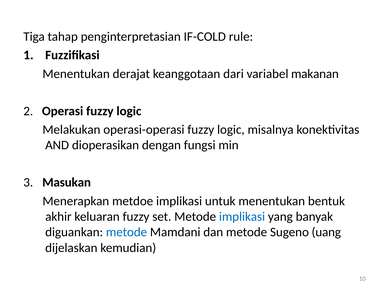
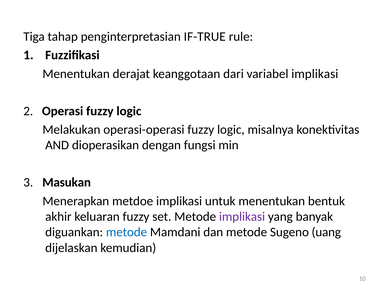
IF-COLD: IF-COLD -> IF-TRUE (205, 37)
variabel makanan: makanan -> implikasi (315, 74)
implikasi colour: blue -> purple (242, 216)
